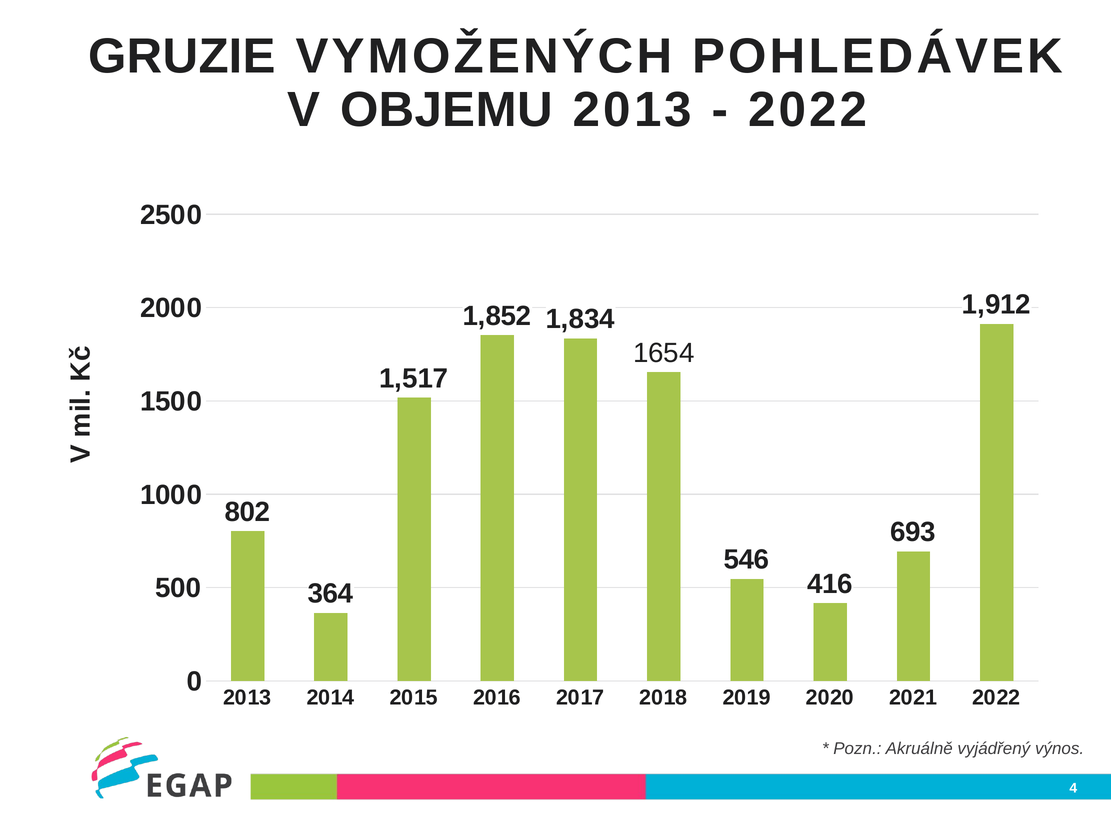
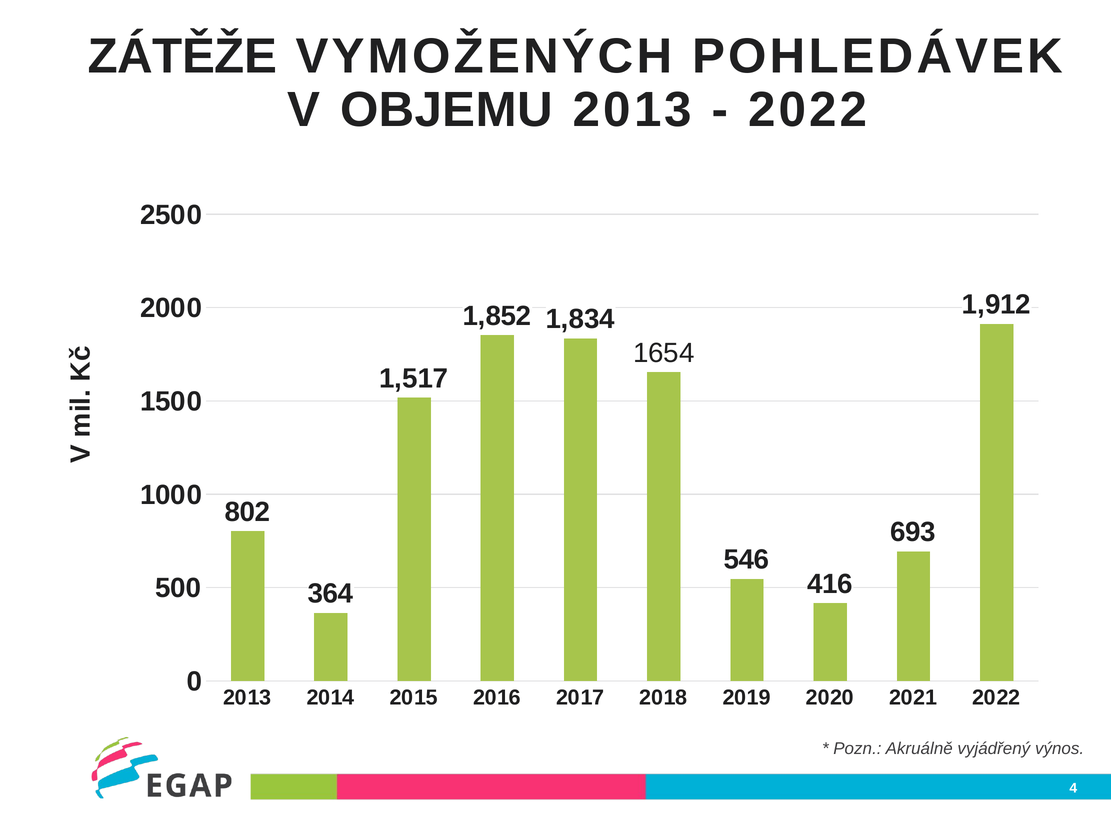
GRUZIE: GRUZIE -> ZÁTĚŽE (182, 57)
